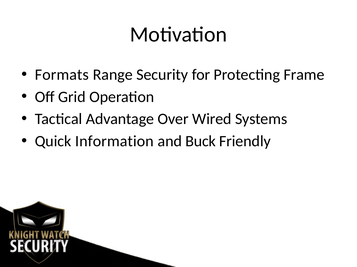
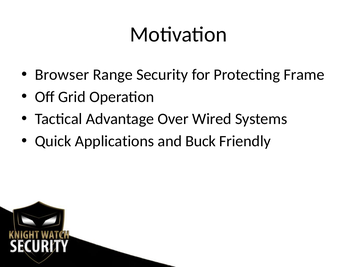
Formats: Formats -> Browser (62, 75)
Information: Information -> Applications (115, 142)
